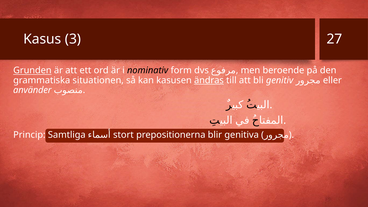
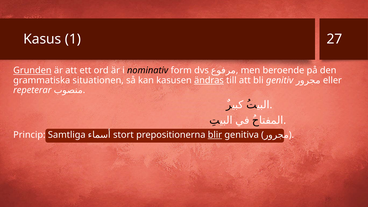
3: 3 -> 1 (73, 39)
använder: använder -> repeterar (32, 90)
blir underline: none -> present (215, 135)
